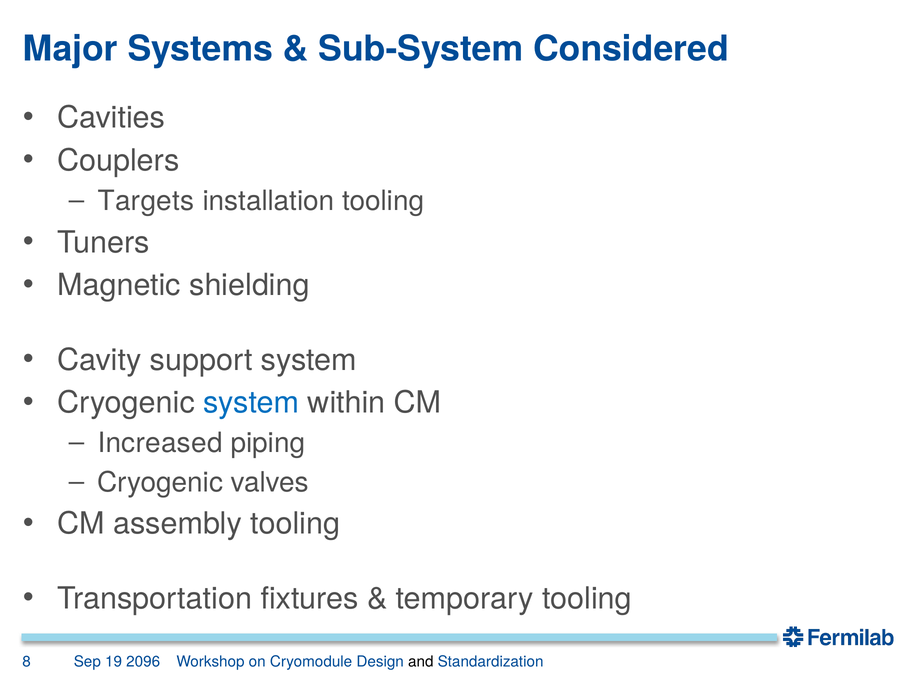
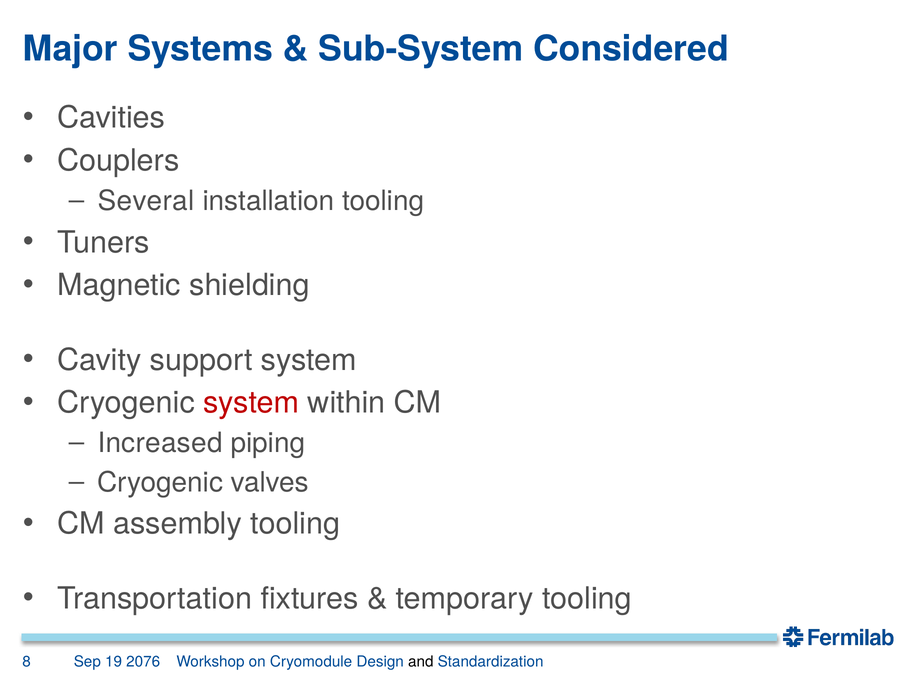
Targets: Targets -> Several (146, 201)
system colour: blue -> red (251, 403)
2096: 2096 -> 2076 (143, 662)
